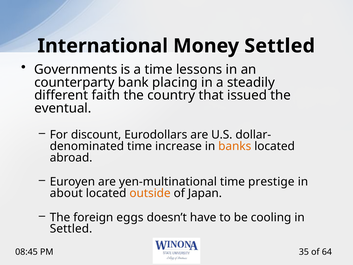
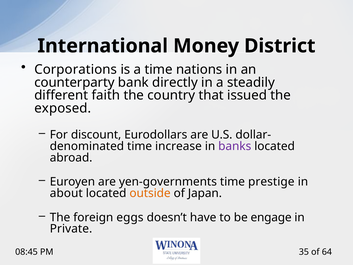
Money Settled: Settled -> District (280, 46)
Governments: Governments -> Corporations (76, 69)
lessons: lessons -> nations (199, 69)
placing: placing -> directly (175, 82)
eventual: eventual -> exposed (63, 108)
banks colour: orange -> purple (235, 146)
yen-multinational: yen-multinational -> yen-governments (168, 182)
cooling: cooling -> engage (271, 217)
Settled: Settled -> Private (71, 229)
